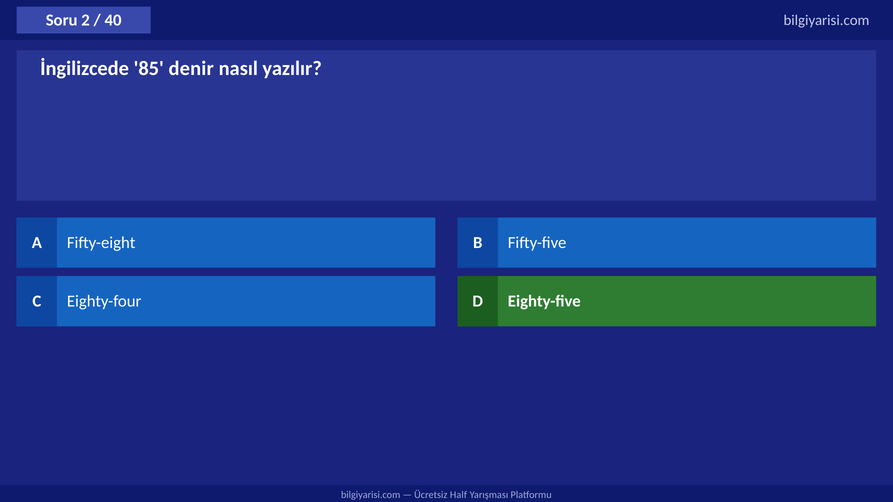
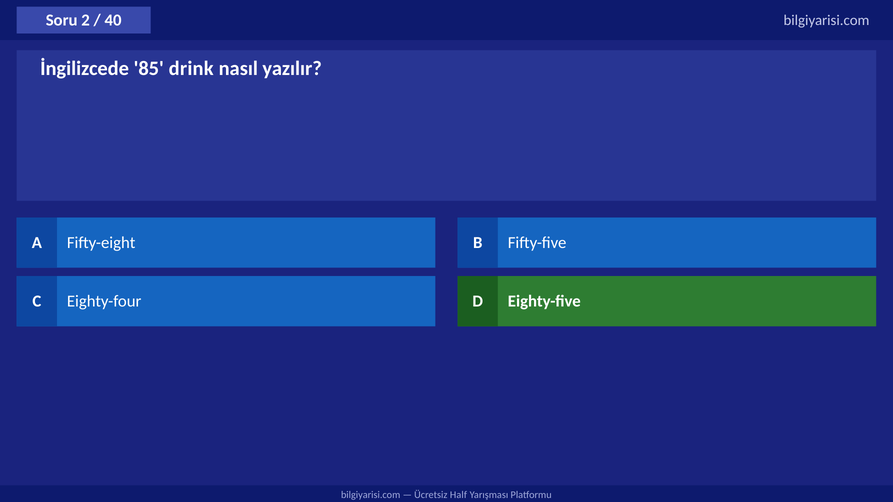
denir: denir -> drink (191, 69)
